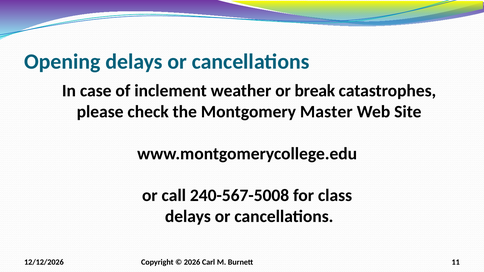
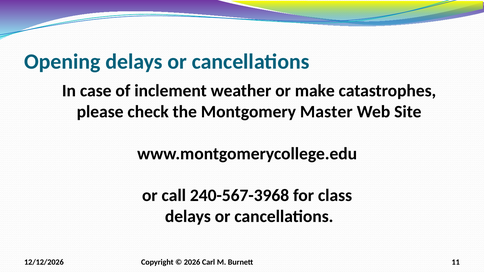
break: break -> make (315, 91)
240-567-5008: 240-567-5008 -> 240-567-3968 (240, 196)
